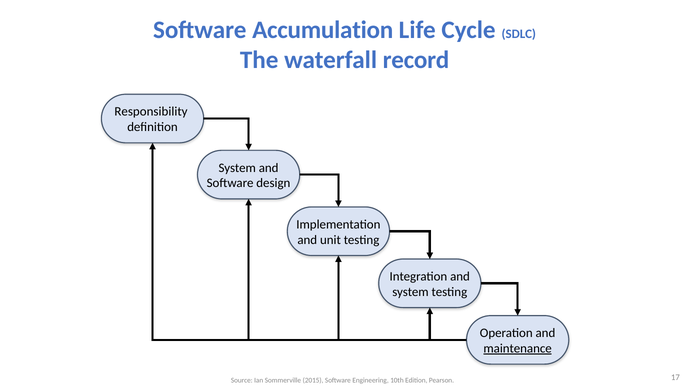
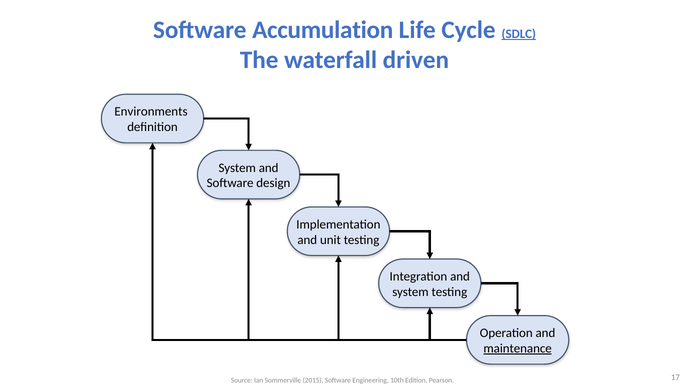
SDLC underline: none -> present (519, 34)
record: record -> driven (416, 60)
Responsibility: Responsibility -> Environments (151, 112)
